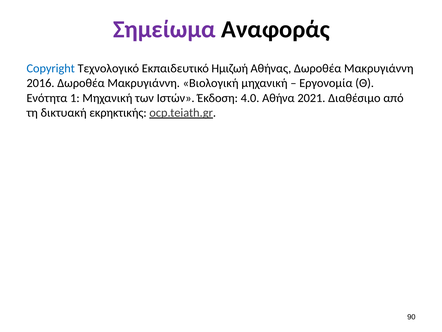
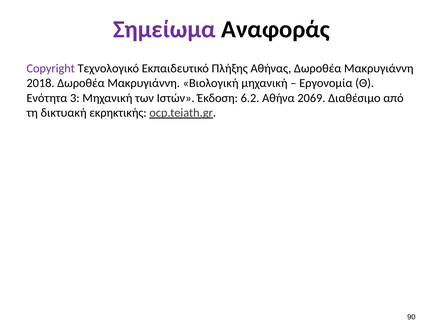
Copyright colour: blue -> purple (51, 68)
Ημιζωή: Ημιζωή -> Πλήξης (230, 68)
2016: 2016 -> 2018 (41, 83)
1: 1 -> 3 (75, 98)
4.0: 4.0 -> 6.2 (250, 98)
2021: 2021 -> 2069 (311, 98)
